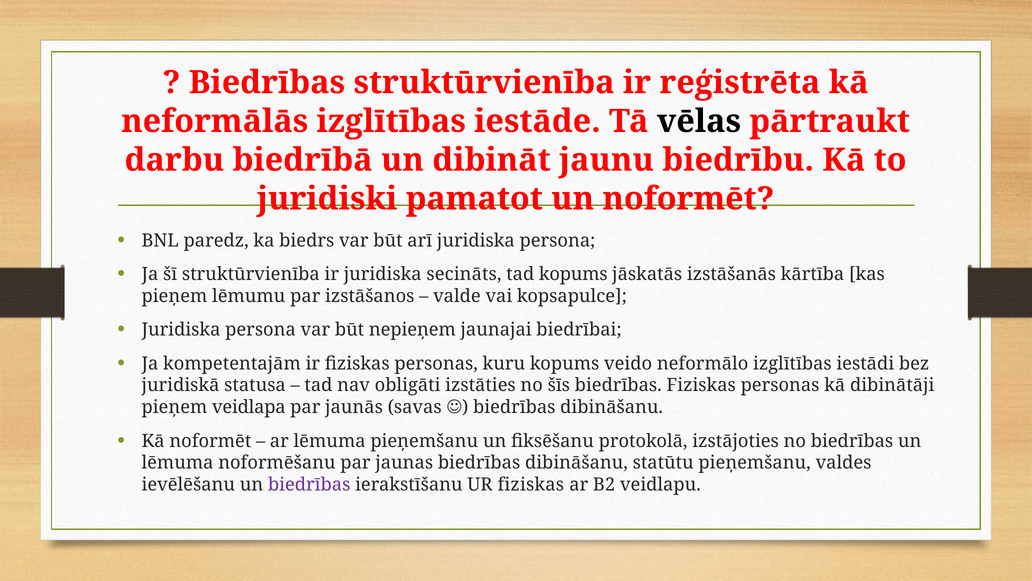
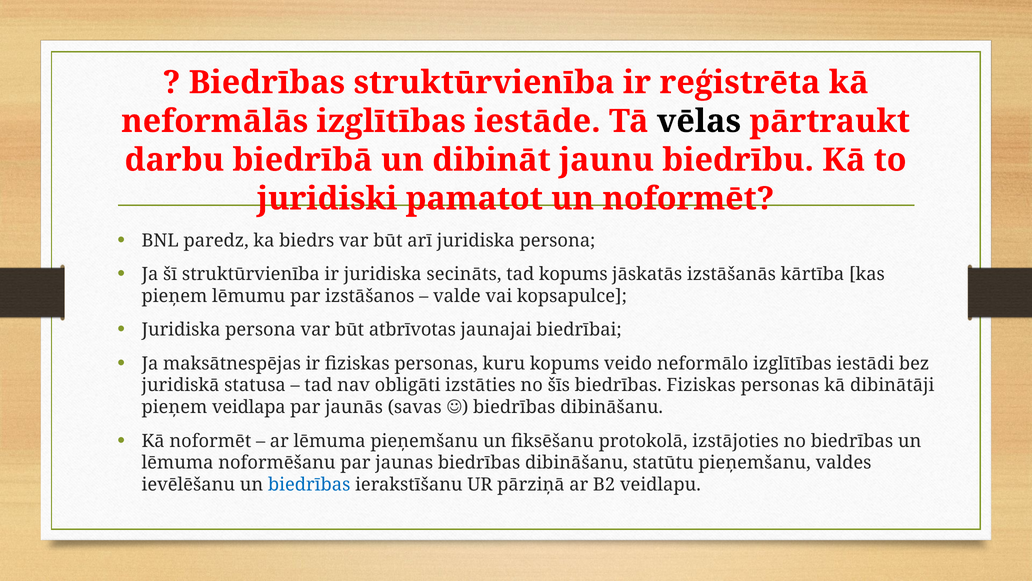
nepieņem: nepieņem -> atbrīvotas (412, 330)
kompetentajām: kompetentajām -> maksātnespējas (232, 363)
biedrības colour: purple -> blue (309, 484)
UR fiziskas: fiziskas -> pārziņā (531, 484)
